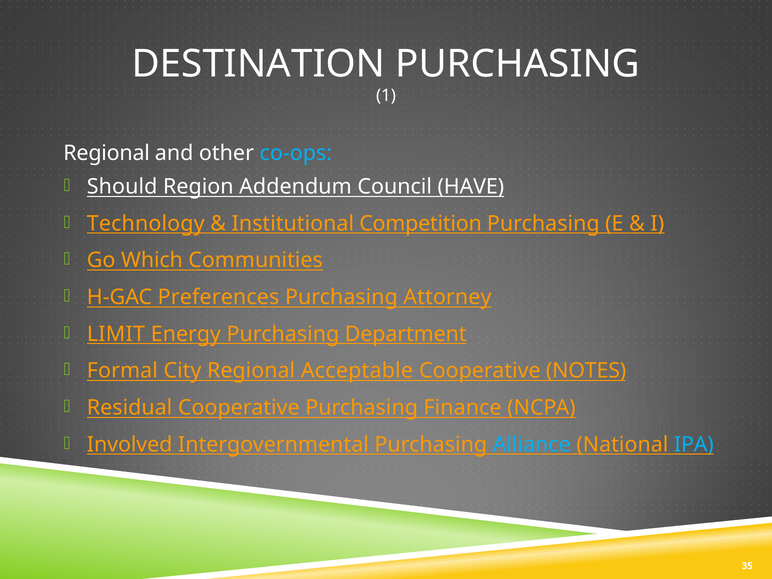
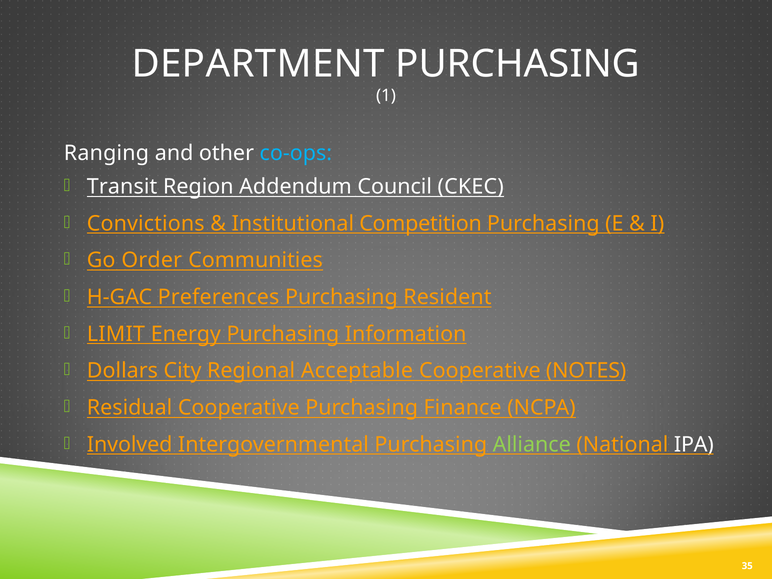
DESTINATION: DESTINATION -> DEPARTMENT (258, 64)
Regional: Regional -> Ranging (106, 153)
Should: Should -> Transit (122, 187)
HAVE: HAVE -> CKEC (471, 187)
Technology: Technology -> Convictions (146, 223)
Which: Which -> Order (152, 260)
Attorney: Attorney -> Resident (447, 297)
Department: Department -> Information (406, 334)
Formal: Formal -> Dollars (122, 371)
Alliance colour: light blue -> light green (532, 444)
IPA colour: light blue -> white (694, 444)
